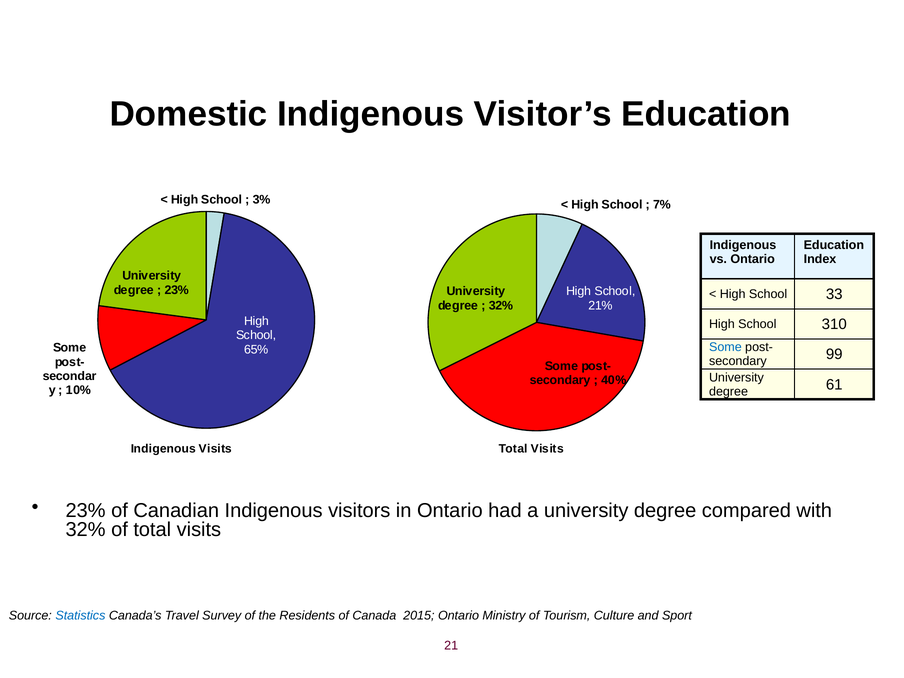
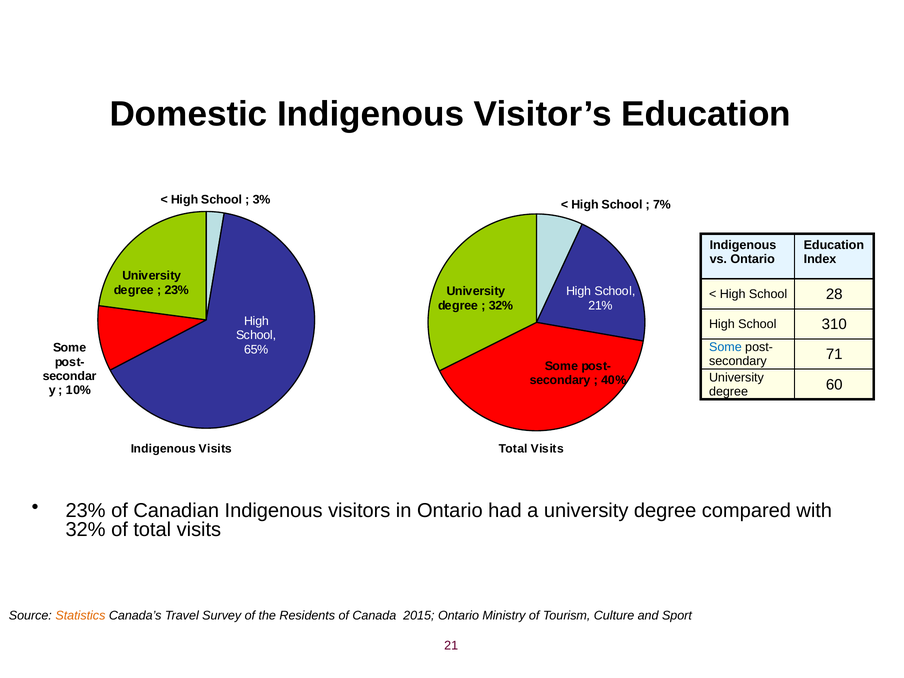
33: 33 -> 28 (834, 294)
99: 99 -> 71 (834, 354)
61: 61 -> 60 (834, 385)
Statistics colour: blue -> orange (80, 615)
